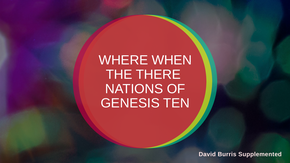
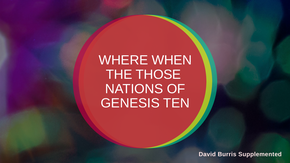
THERE: THERE -> THOSE (158, 75)
